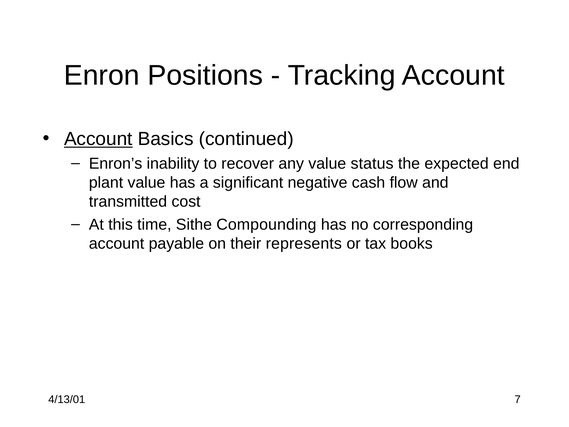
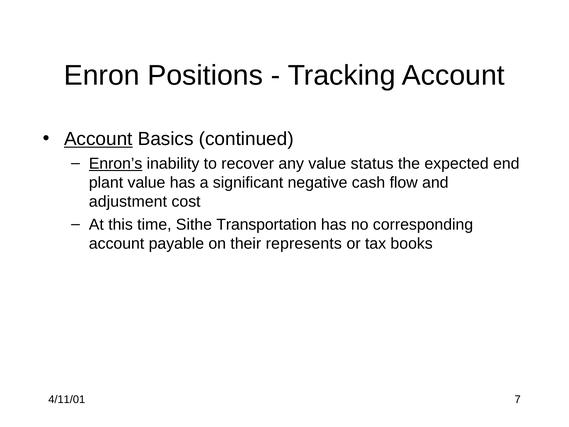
Enron’s underline: none -> present (116, 164)
transmitted: transmitted -> adjustment (128, 202)
Compounding: Compounding -> Transportation (267, 224)
4/13/01: 4/13/01 -> 4/11/01 (67, 399)
